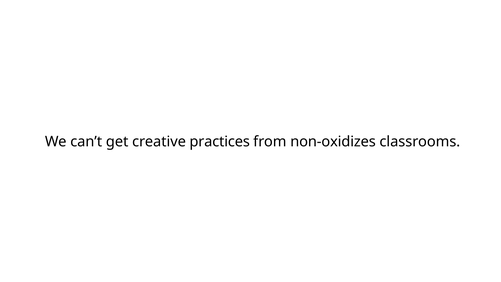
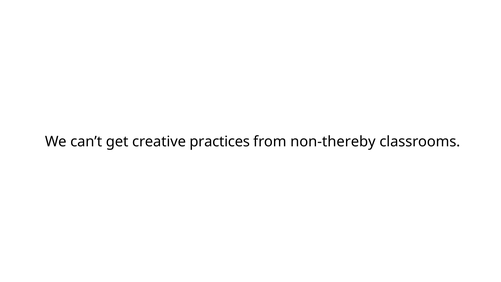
non-oxidizes: non-oxidizes -> non-thereby (333, 142)
